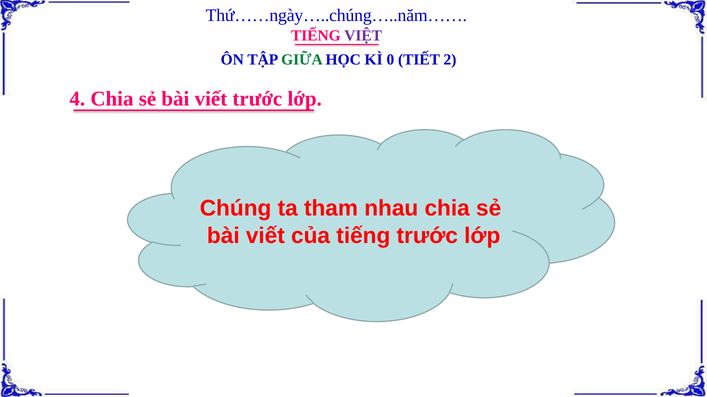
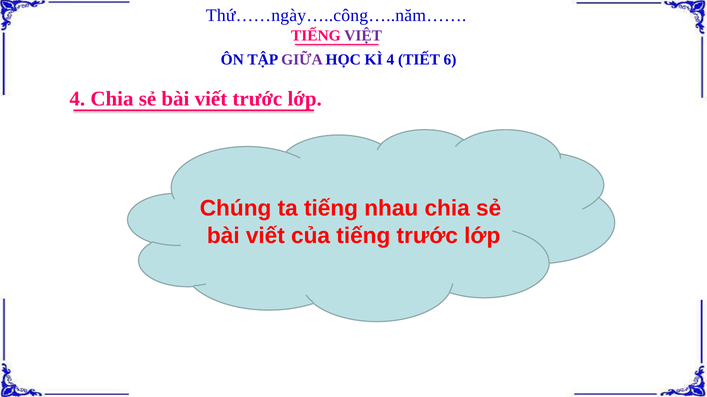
Thứ……ngày…..chúng…..năm……: Thứ……ngày…..chúng…..năm…… -> Thứ……ngày…..công…..năm…… (336, 16)
GIỮA colour: green -> purple (302, 60)
KÌ 0: 0 -> 4 (390, 60)
2: 2 -> 6 (450, 60)
ta tham: tham -> tiếng (331, 209)
